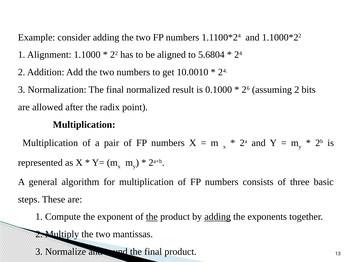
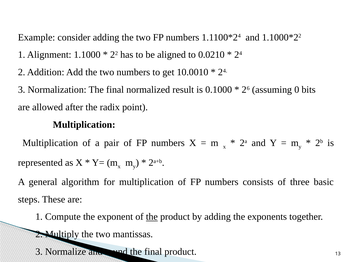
5.6804: 5.6804 -> 0.0210 (211, 55)
assuming 2: 2 -> 0 (297, 90)
adding underline: present -> none (218, 217)
